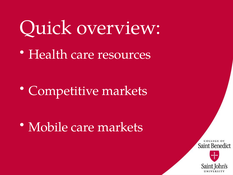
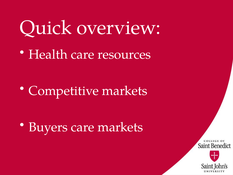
Mobile: Mobile -> Buyers (48, 127)
